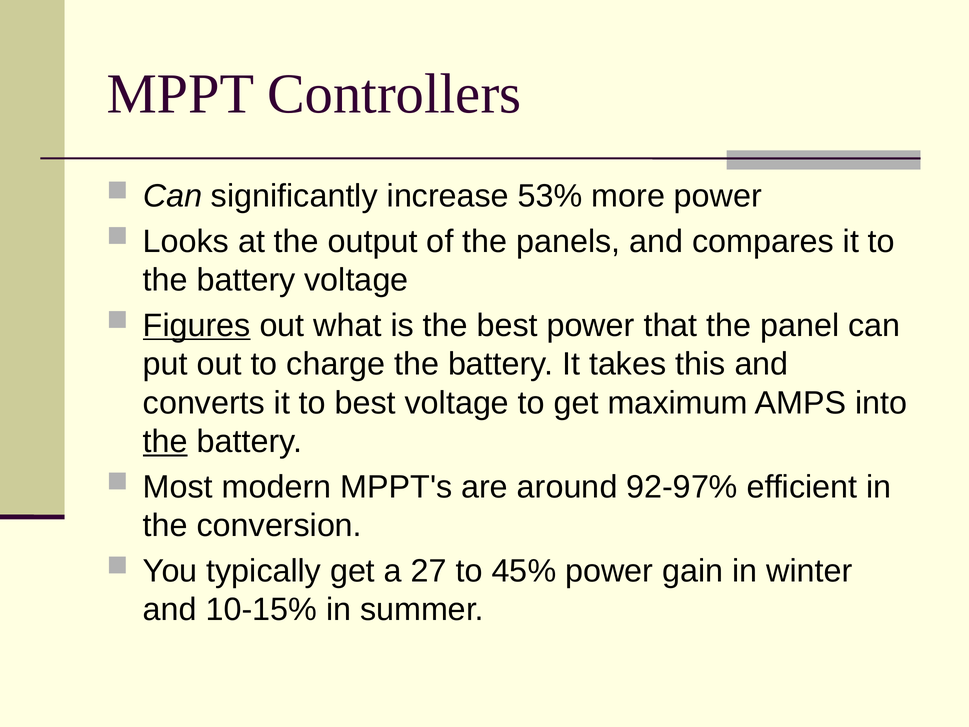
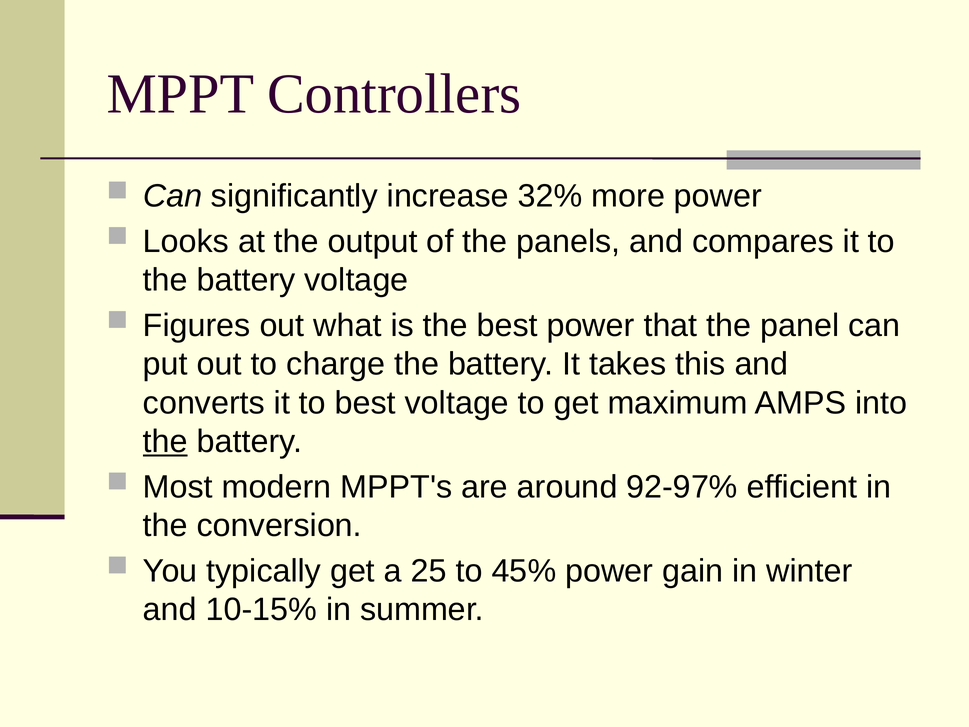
53%: 53% -> 32% (550, 196)
Figures underline: present -> none (197, 325)
27: 27 -> 25 (429, 571)
